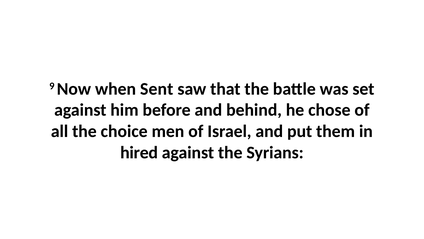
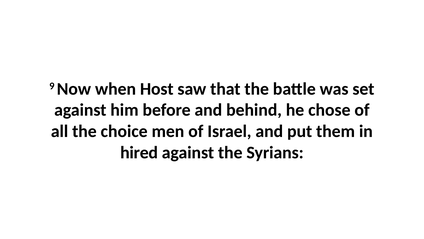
Sent: Sent -> Host (157, 89)
